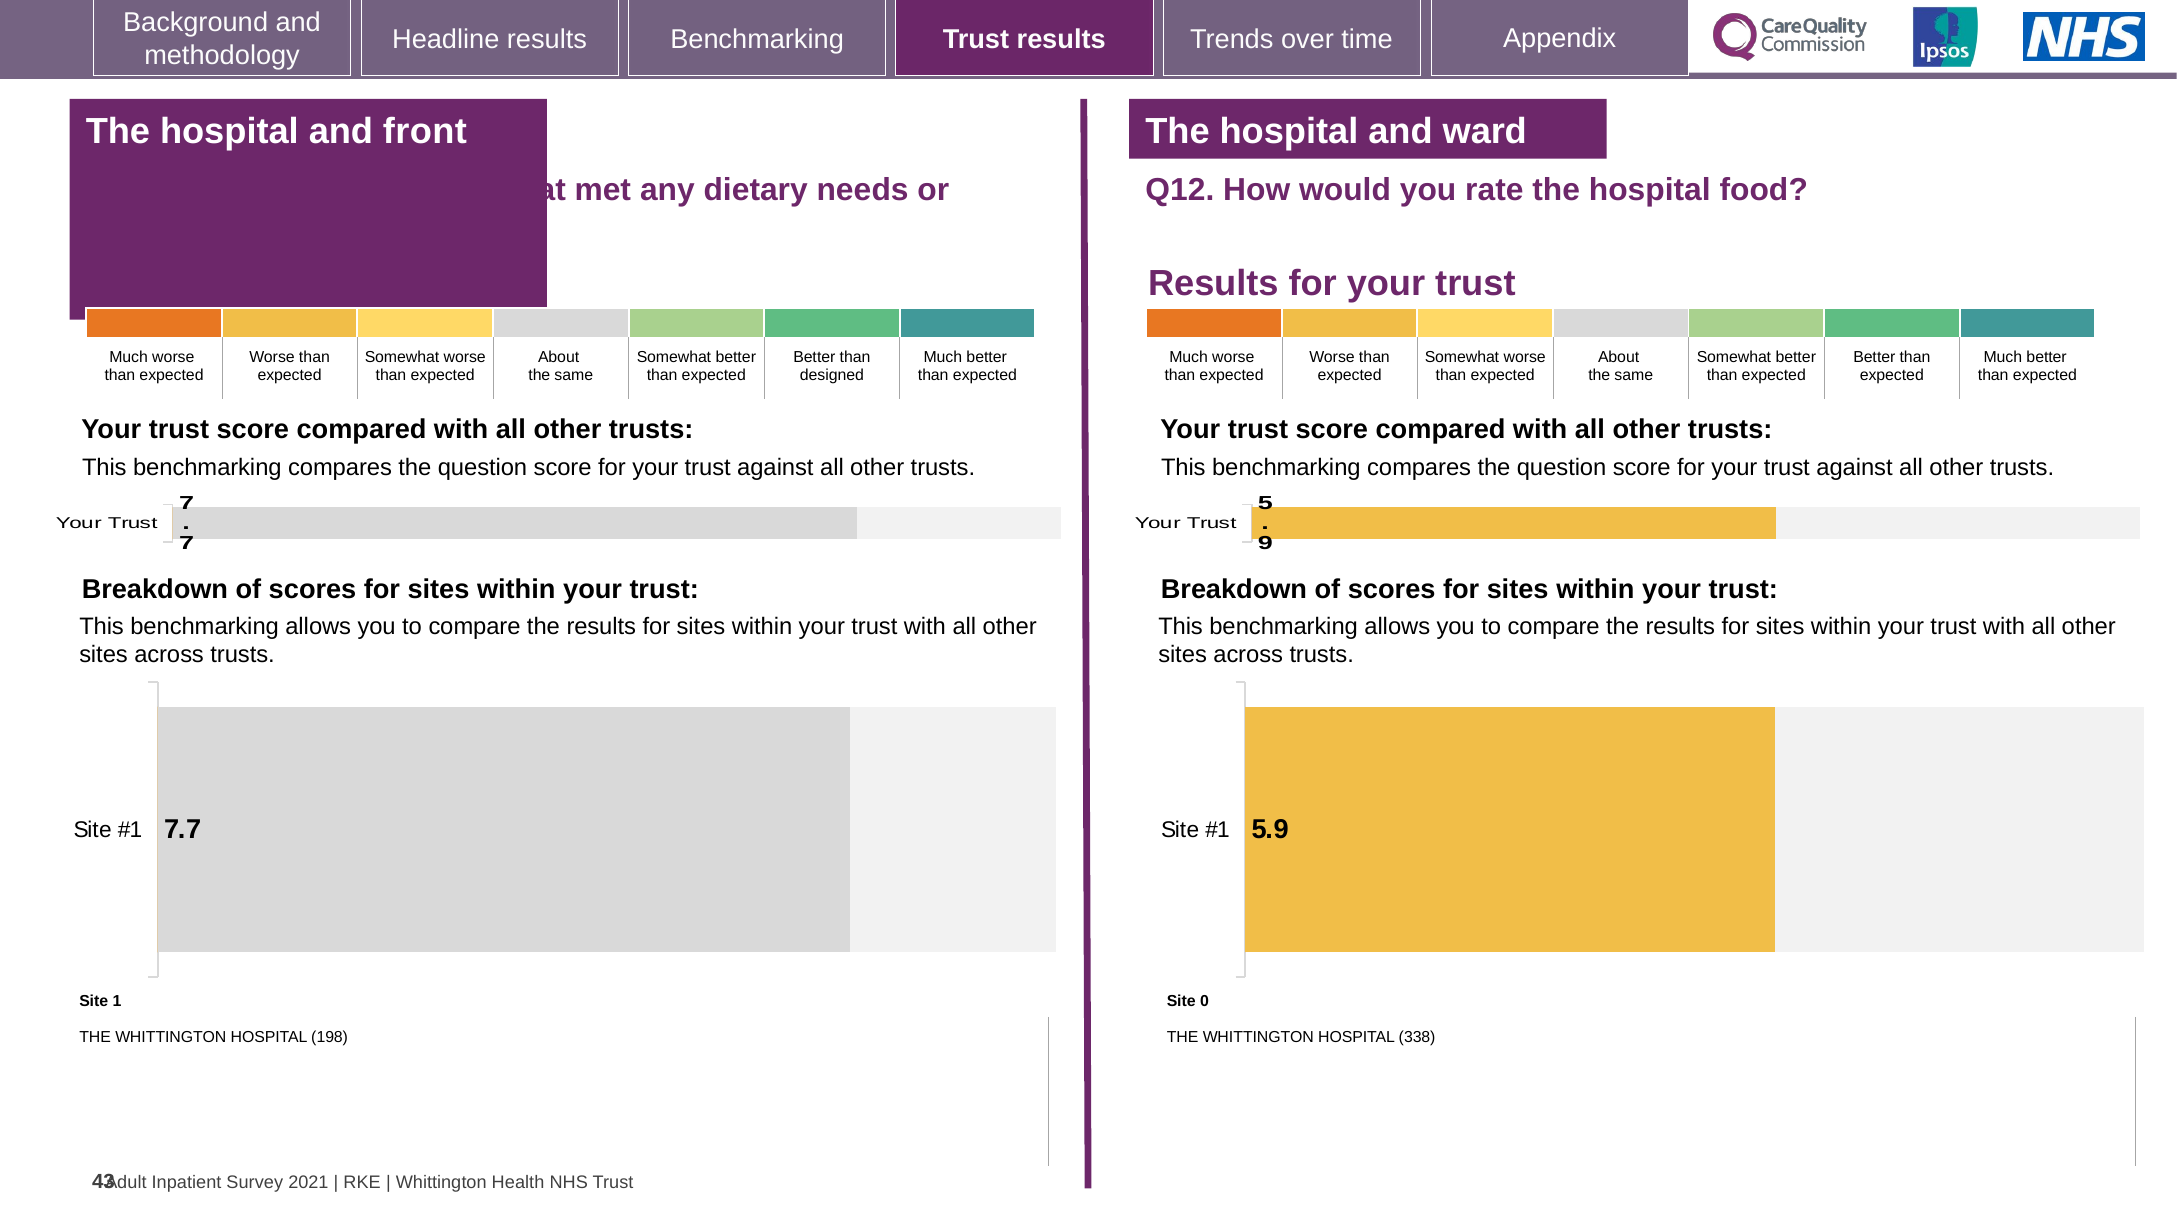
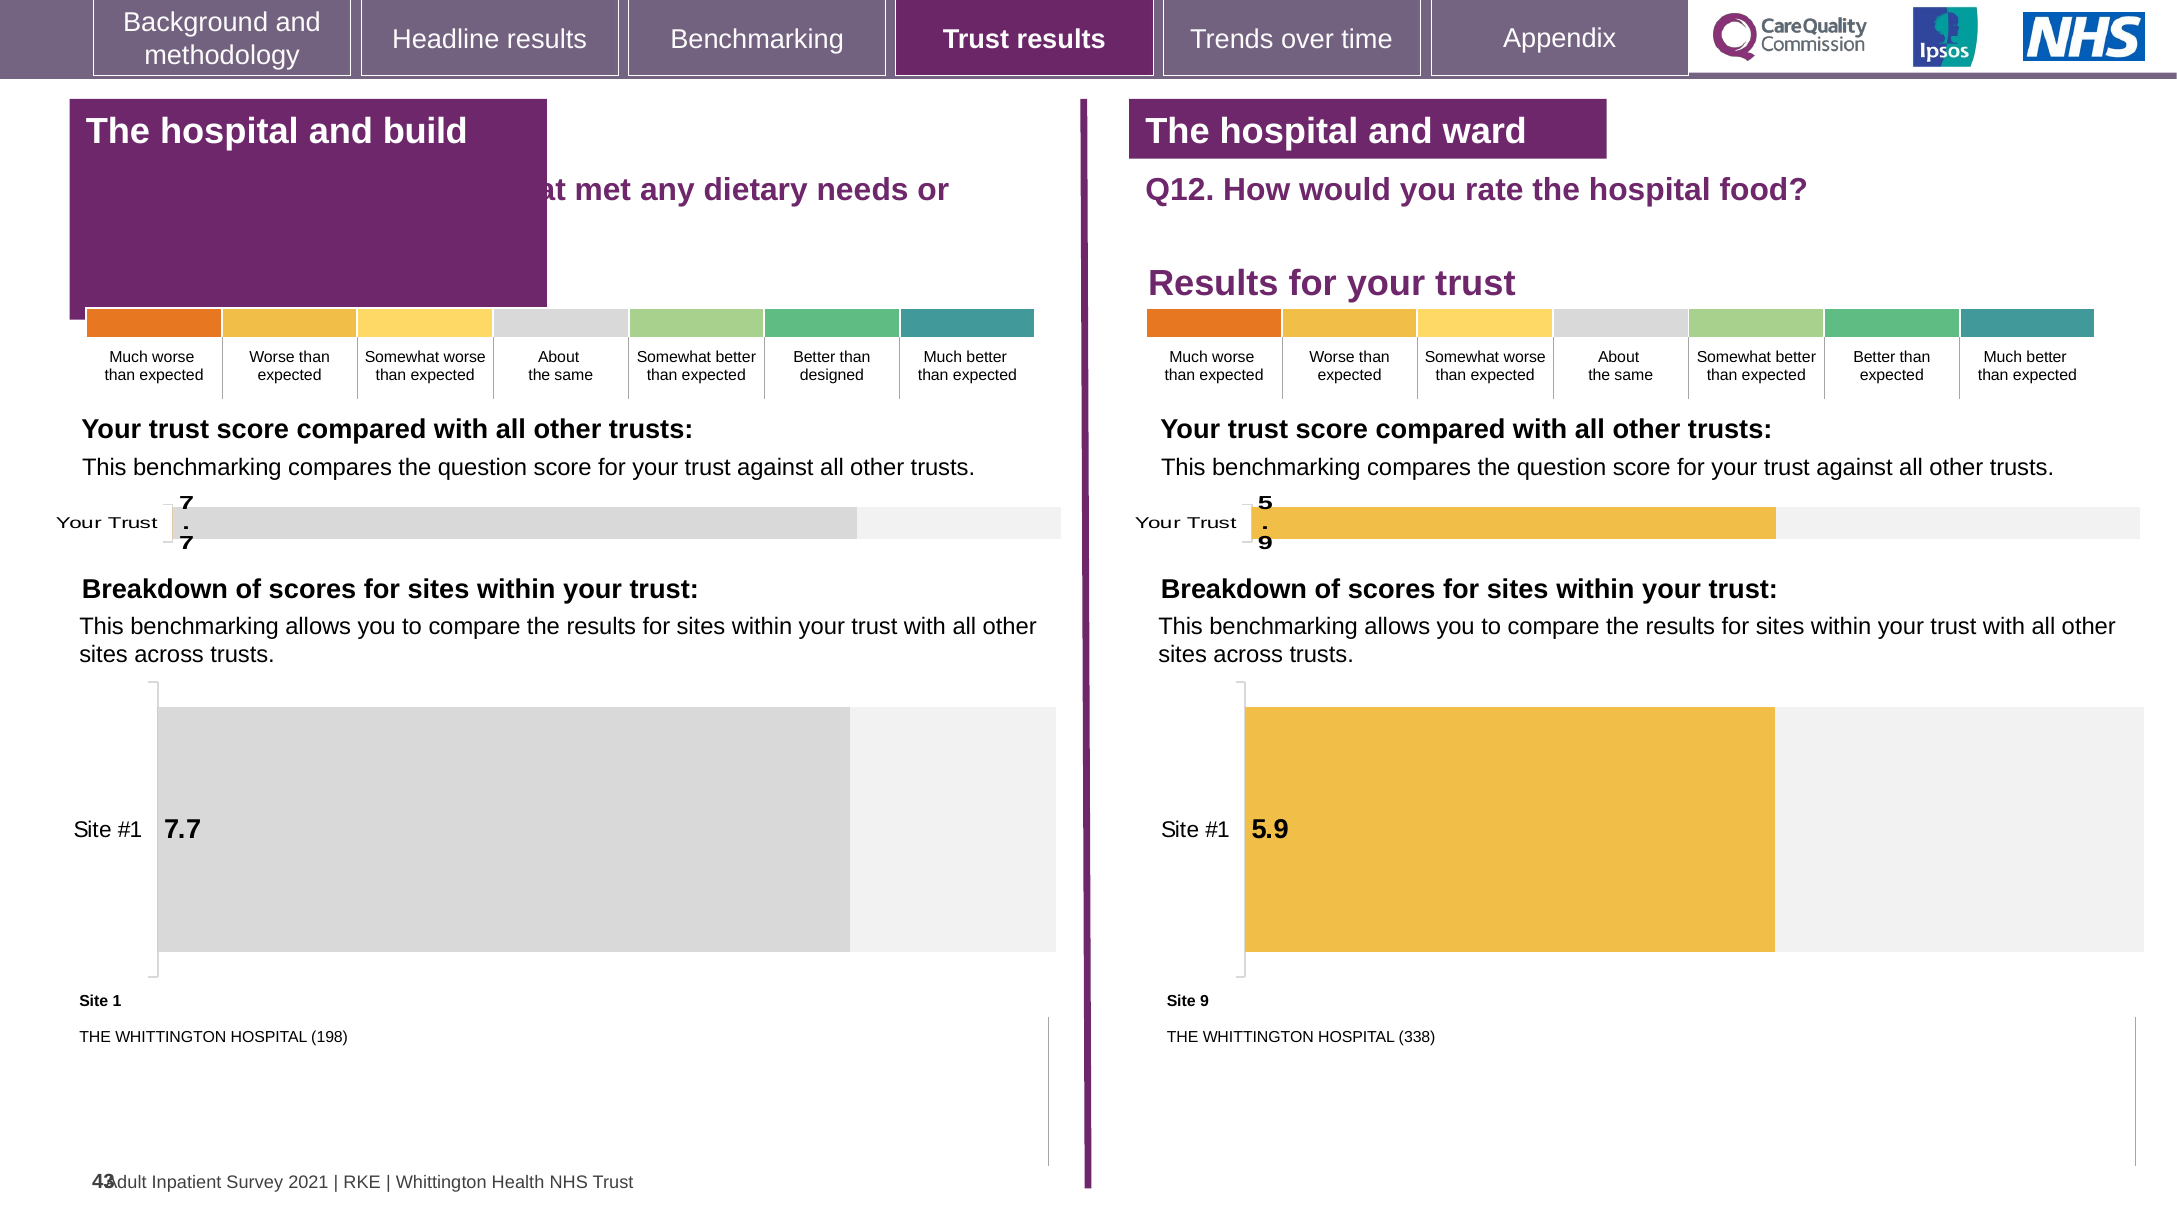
front: front -> build (425, 131)
Site 0: 0 -> 9 (1204, 1001)
